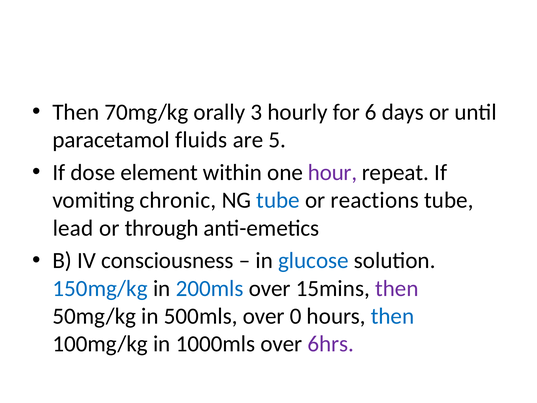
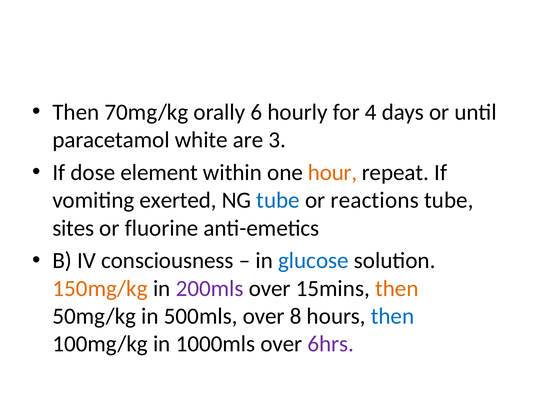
3: 3 -> 6 (256, 112)
6: 6 -> 4 (371, 112)
fluids: fluids -> white (201, 140)
5: 5 -> 3 (277, 140)
hour colour: purple -> orange (333, 172)
chronic: chronic -> exerted (178, 200)
lead: lead -> sites (73, 228)
through: through -> fluorine (162, 228)
150mg/kg colour: blue -> orange (100, 288)
200mls colour: blue -> purple (210, 288)
then colour: purple -> orange (397, 288)
0: 0 -> 8 (296, 316)
